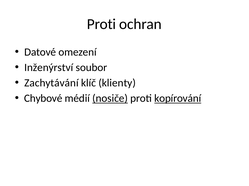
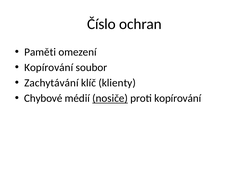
Proti: Proti -> Číslo (101, 24)
Datové: Datové -> Paměti (40, 52)
Inženýrství: Inženýrství -> Kopírování (49, 68)
kopírování underline: present -> none (178, 99)
